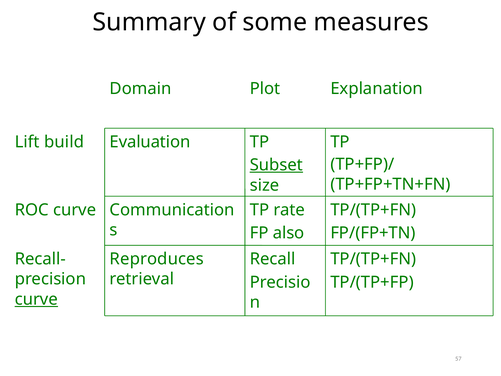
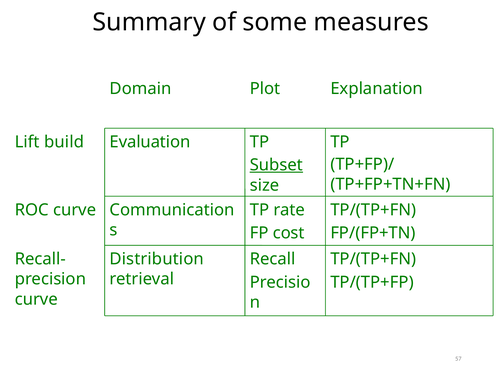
also: also -> cost (289, 233)
Reproduces: Reproduces -> Distribution (157, 259)
curve underline: present -> none (36, 299)
